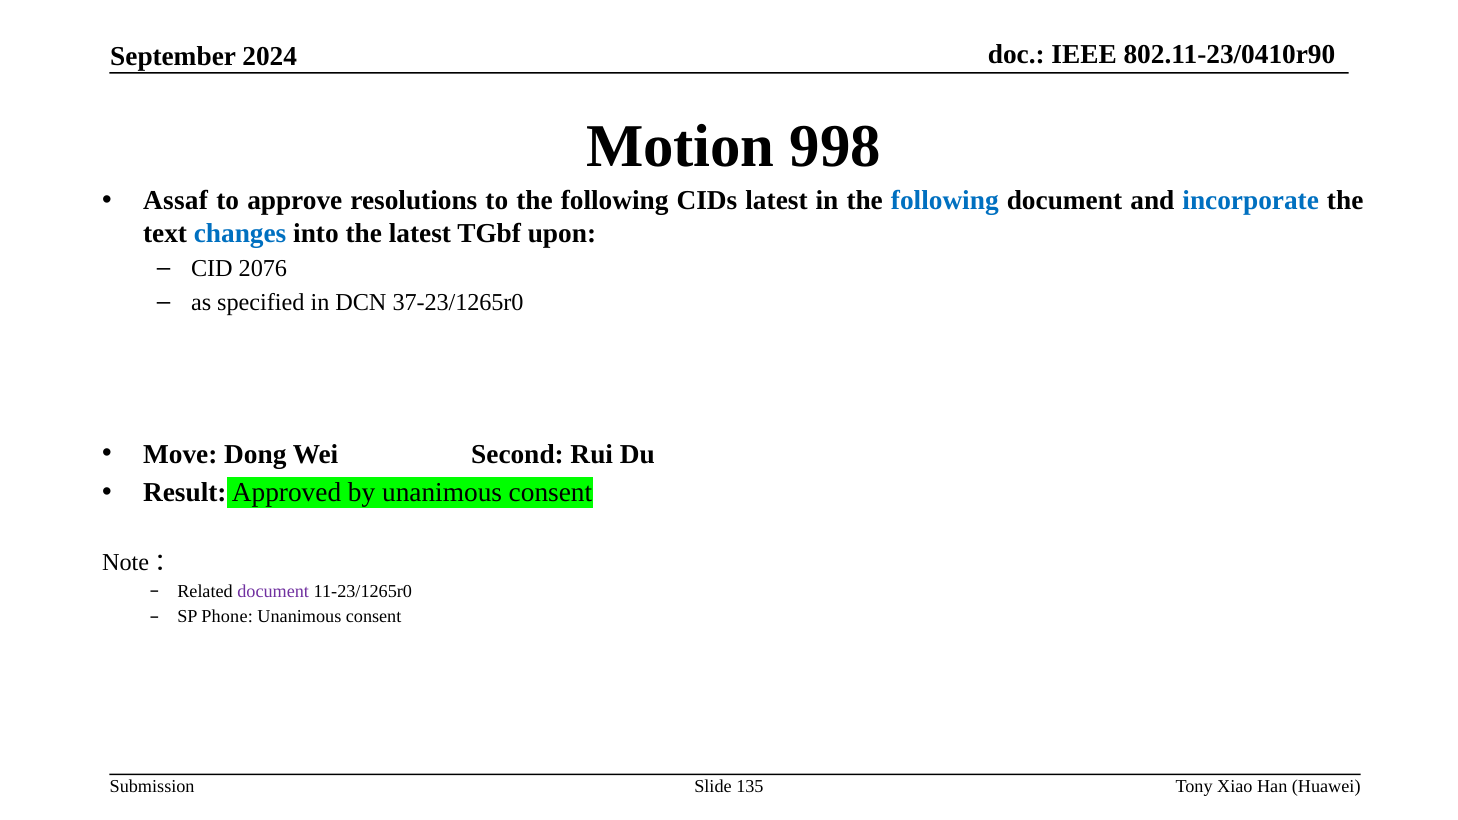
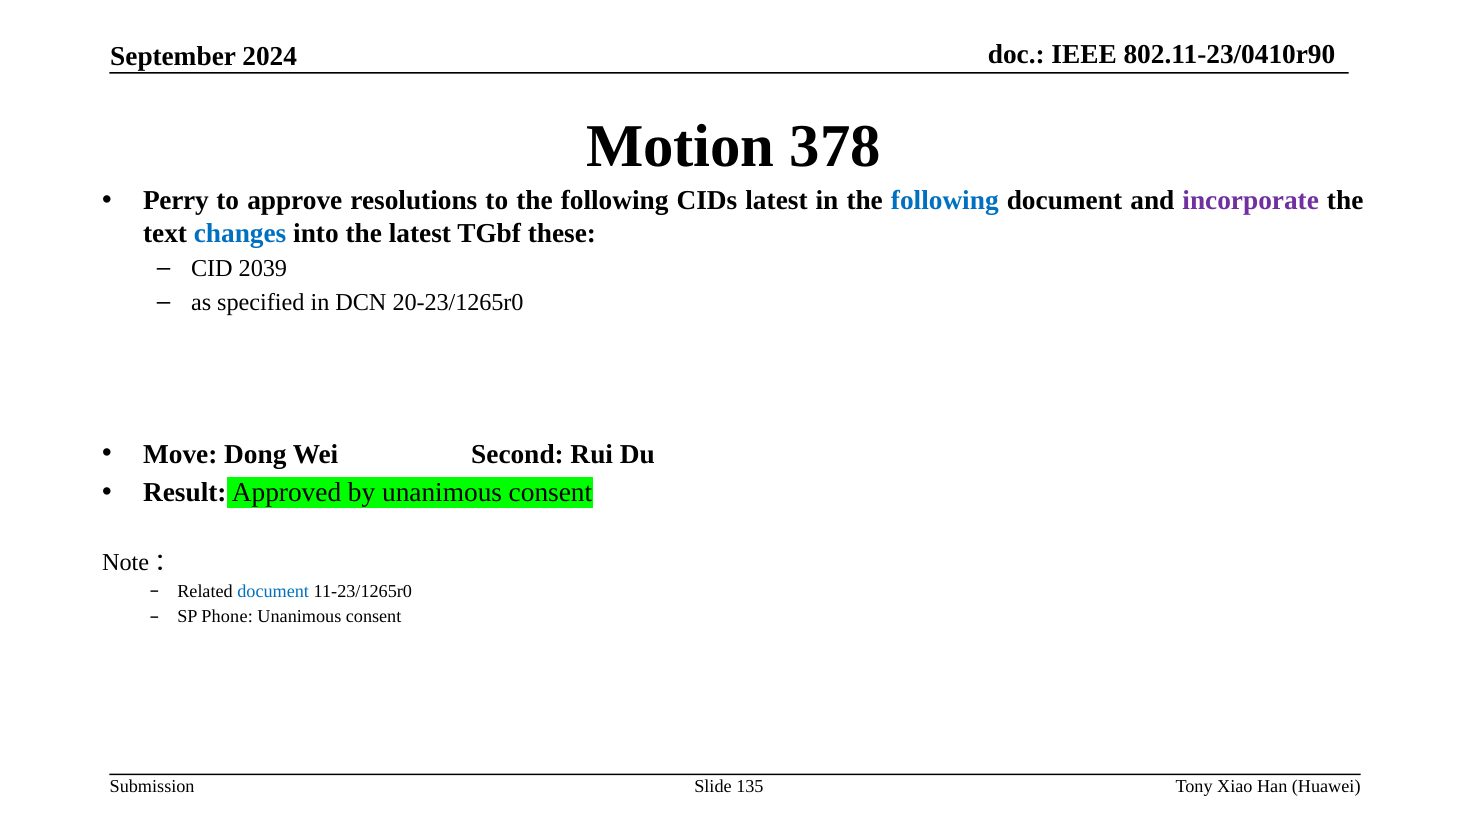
998: 998 -> 378 (835, 146)
Assaf: Assaf -> Perry (176, 201)
incorporate colour: blue -> purple (1251, 201)
upon: upon -> these (562, 233)
2076: 2076 -> 2039 (263, 269)
37-23/1265r0: 37-23/1265r0 -> 20-23/1265r0 (458, 303)
document colour: purple -> blue (273, 591)
